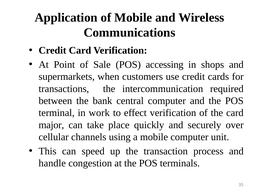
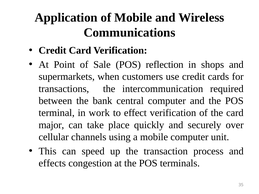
accessing: accessing -> reflection (165, 65)
handle: handle -> effects (52, 163)
